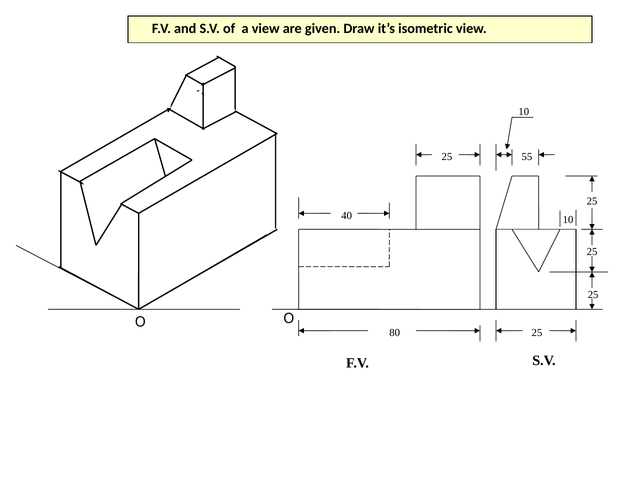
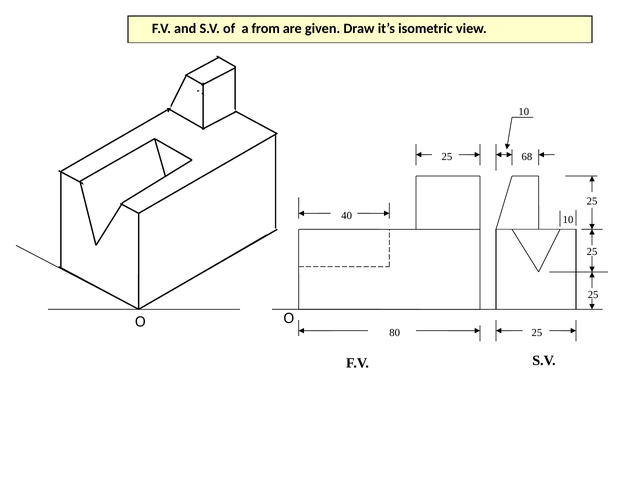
a view: view -> from (266, 29)
55: 55 -> 68 (527, 157)
